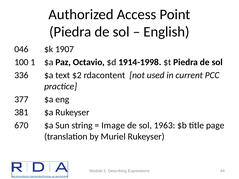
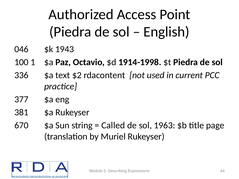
1907: 1907 -> 1943 (65, 49)
Image: Image -> Called (113, 126)
